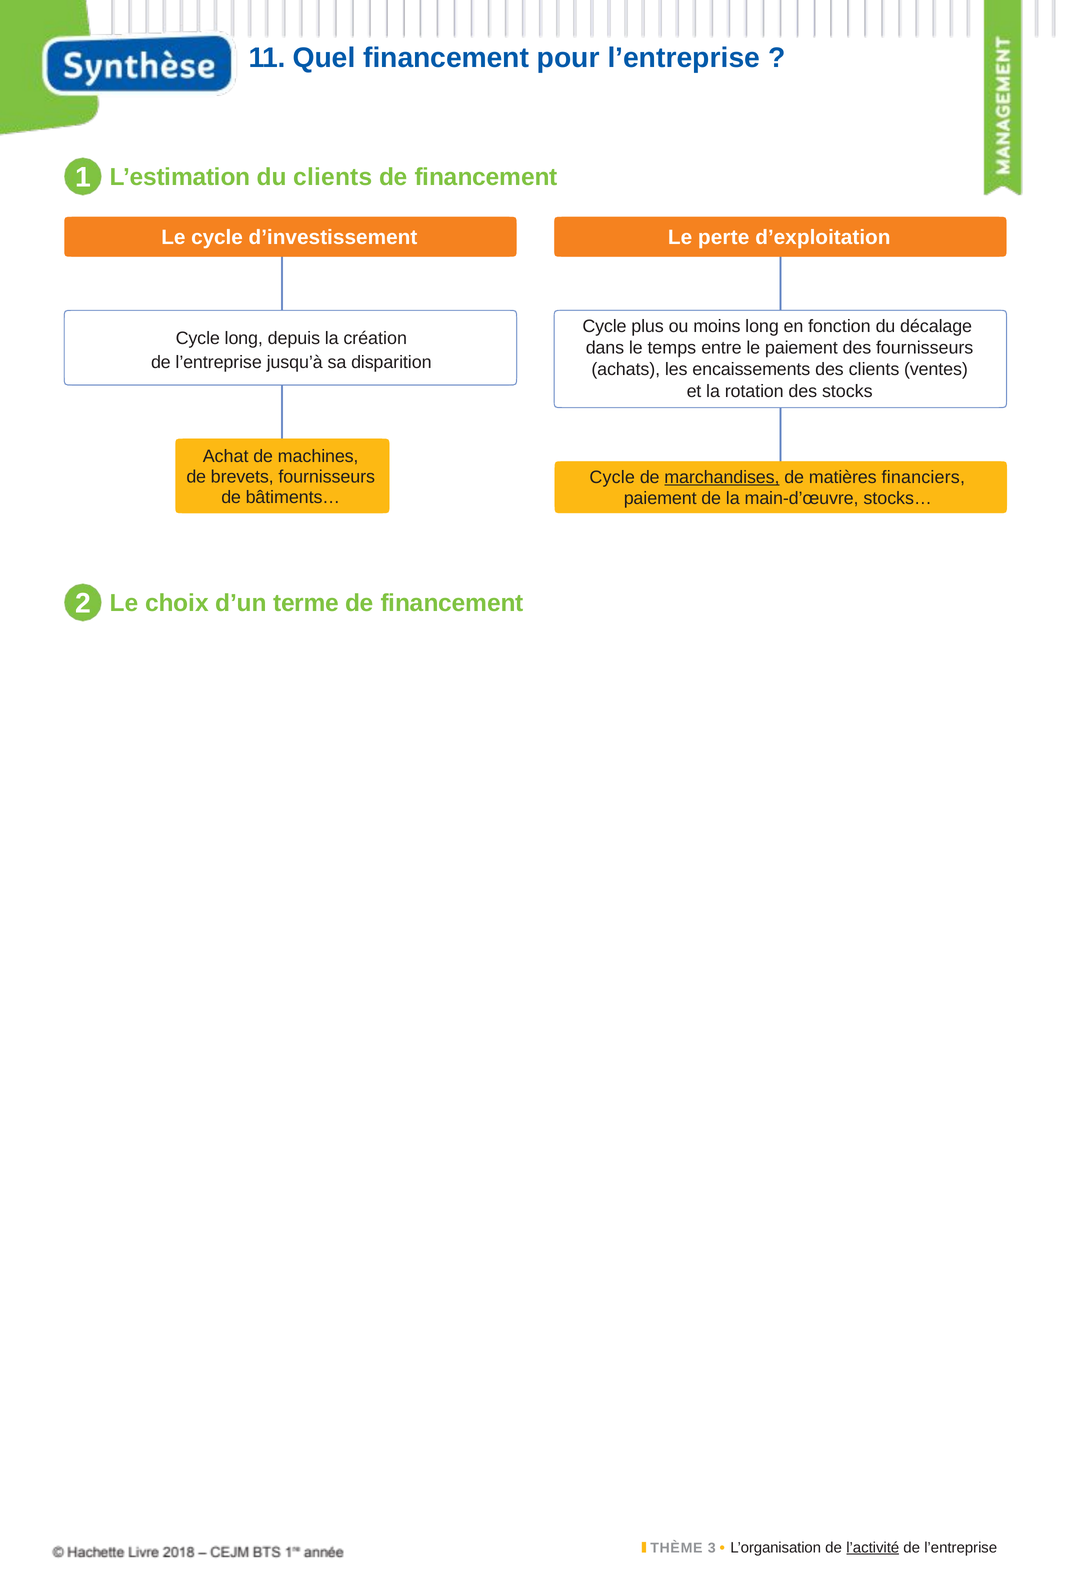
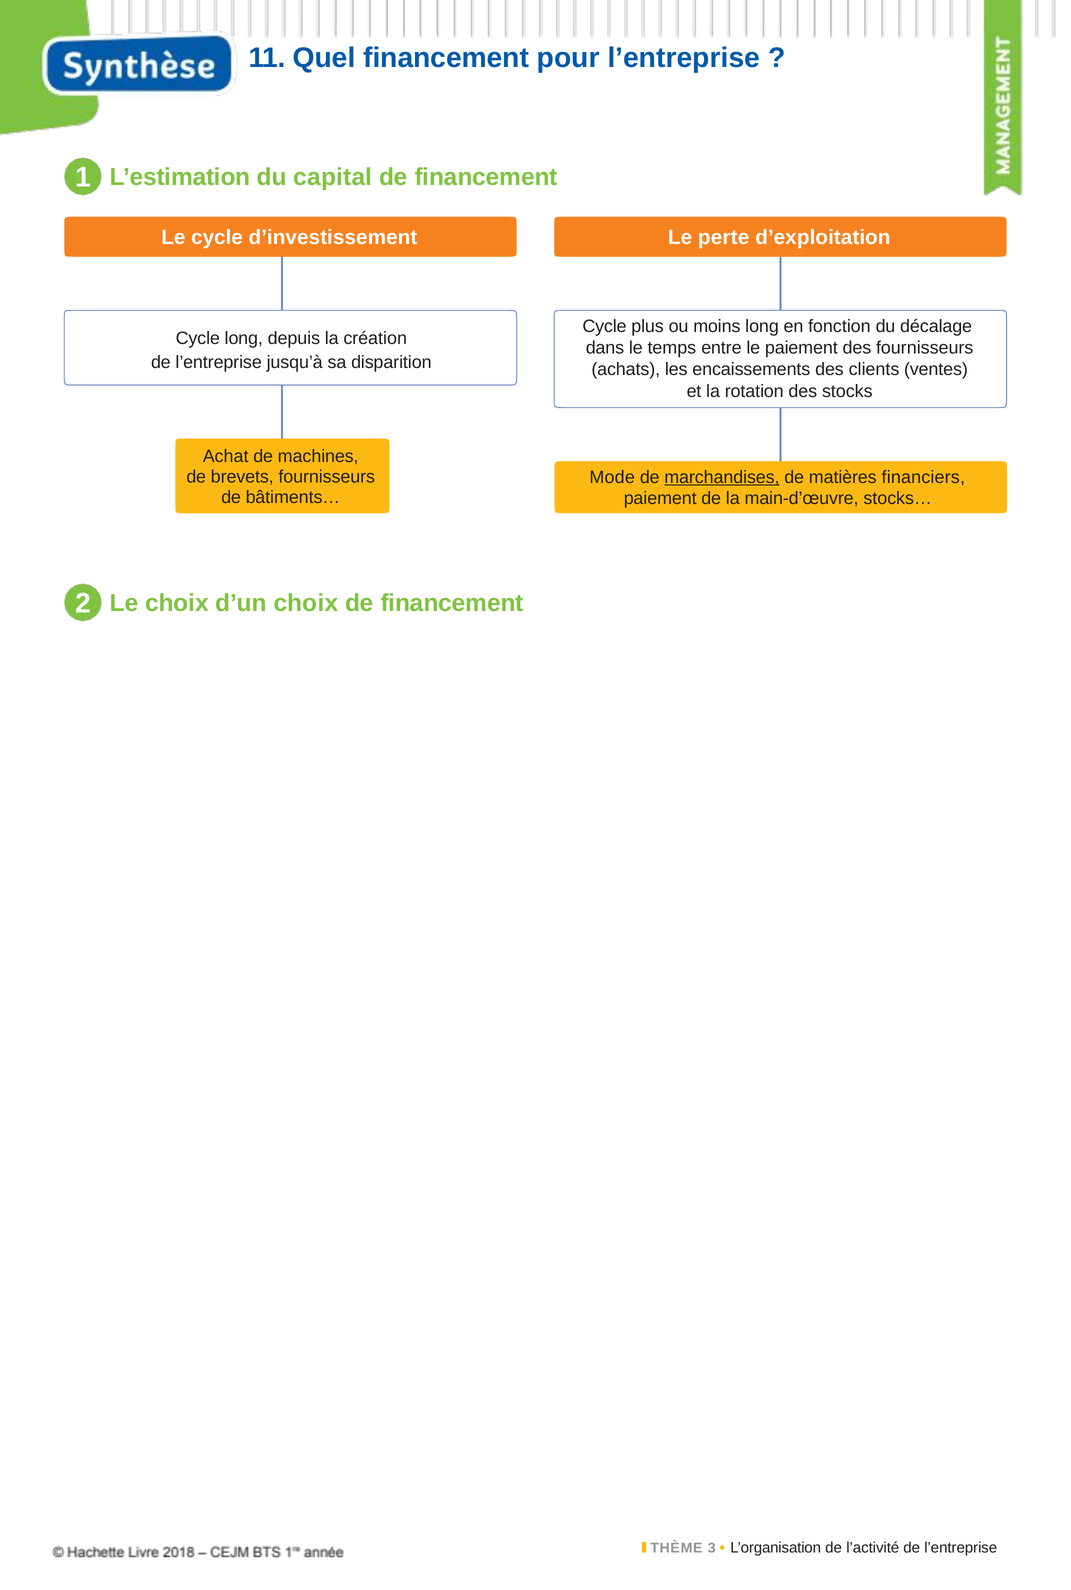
du clients: clients -> capital (333, 177)
Cycle: Cycle -> Mode (612, 478)
d’un terme: terme -> choix (306, 603)
l’activité underline: present -> none (873, 1548)
